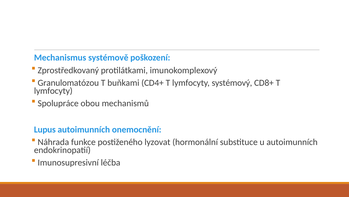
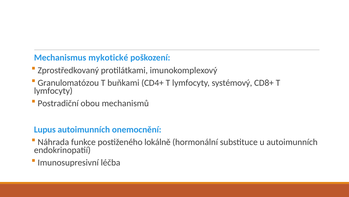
systémově: systémově -> mykotické (108, 58)
Spolupráce: Spolupráce -> Postradiční (58, 103)
lyzovat: lyzovat -> lokálně (157, 142)
